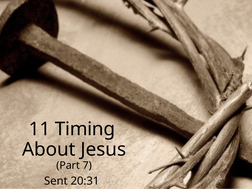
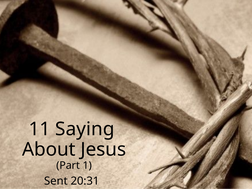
Timing: Timing -> Saying (85, 129)
7: 7 -> 1 (87, 165)
